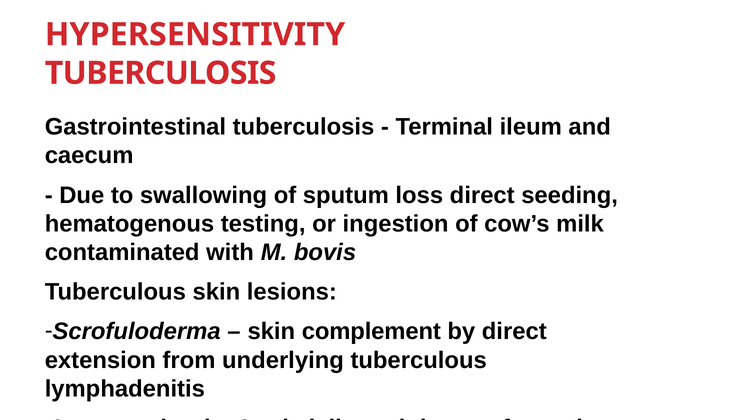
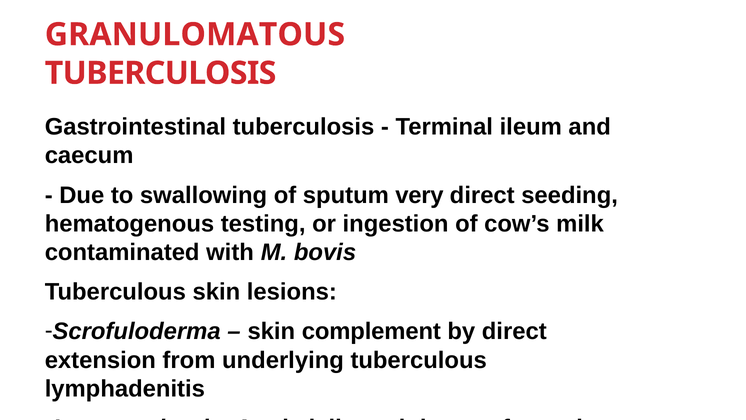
HYPERSENSITIVITY: HYPERSENSITIVITY -> GRANULOMATOUS (195, 35)
loss: loss -> very (419, 195)
